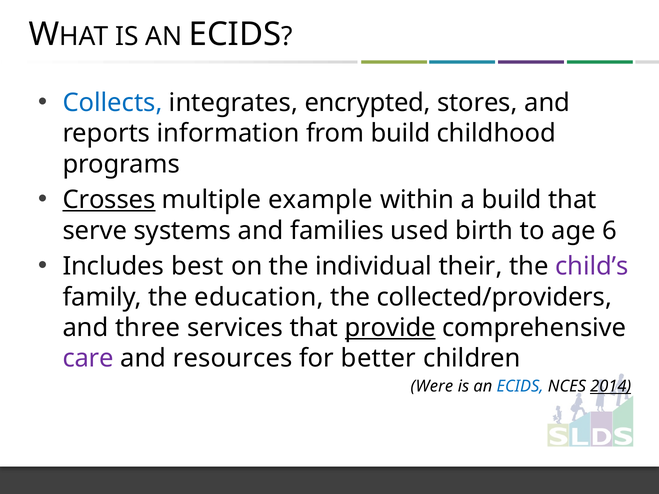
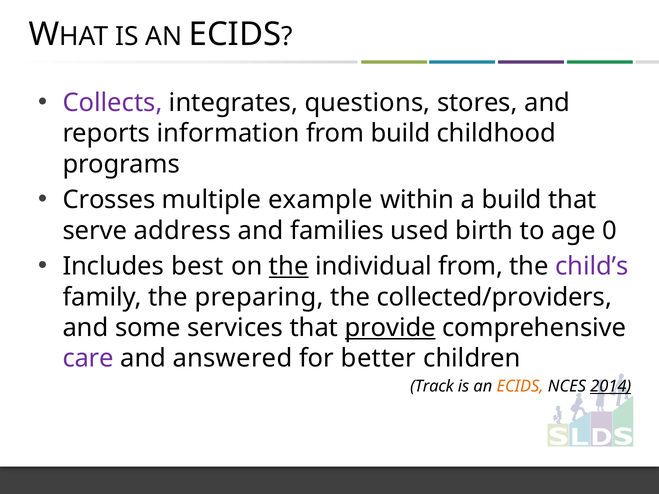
Collects colour: blue -> purple (112, 103)
encrypted: encrypted -> questions (367, 103)
Crosses underline: present -> none (109, 200)
systems: systems -> address (182, 231)
6: 6 -> 0 (610, 231)
the underline: none -> present (289, 267)
individual their: their -> from (471, 267)
education: education -> preparing (259, 297)
three: three -> some (148, 328)
resources: resources -> answered (233, 359)
Were: Were -> Track (432, 387)
ECIDS colour: blue -> orange (520, 387)
